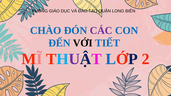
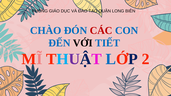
CÁC colour: purple -> red (101, 31)
